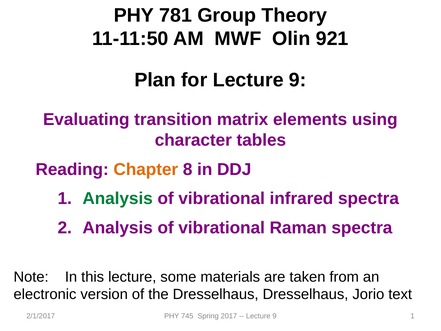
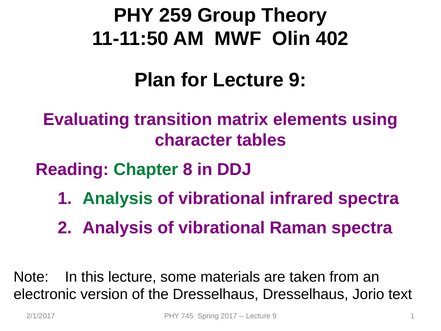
781: 781 -> 259 (176, 15)
921: 921 -> 402 (332, 39)
Chapter colour: orange -> green (146, 169)
